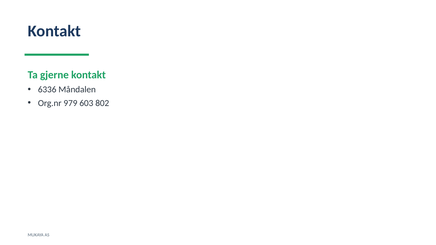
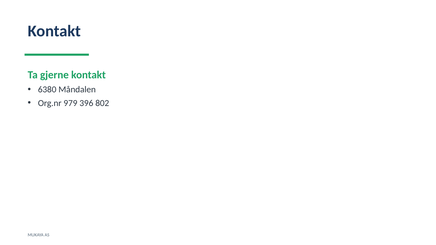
6336: 6336 -> 6380 (47, 90)
603: 603 -> 396 (86, 103)
